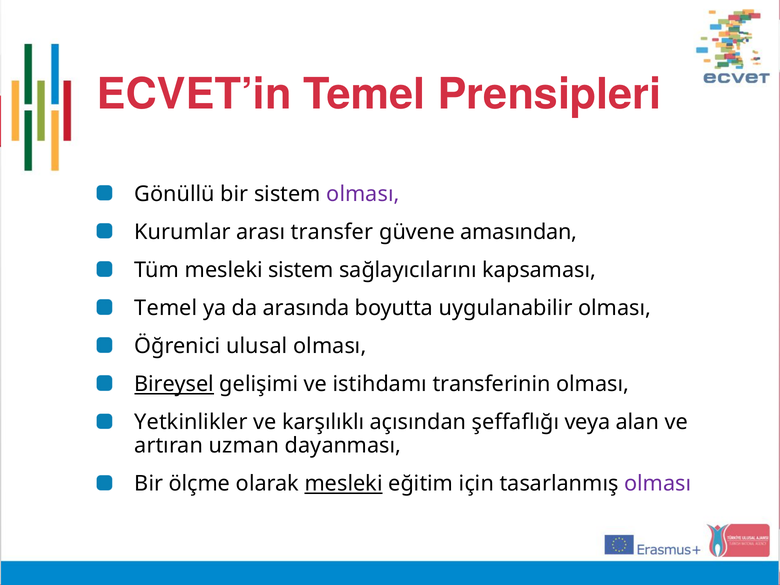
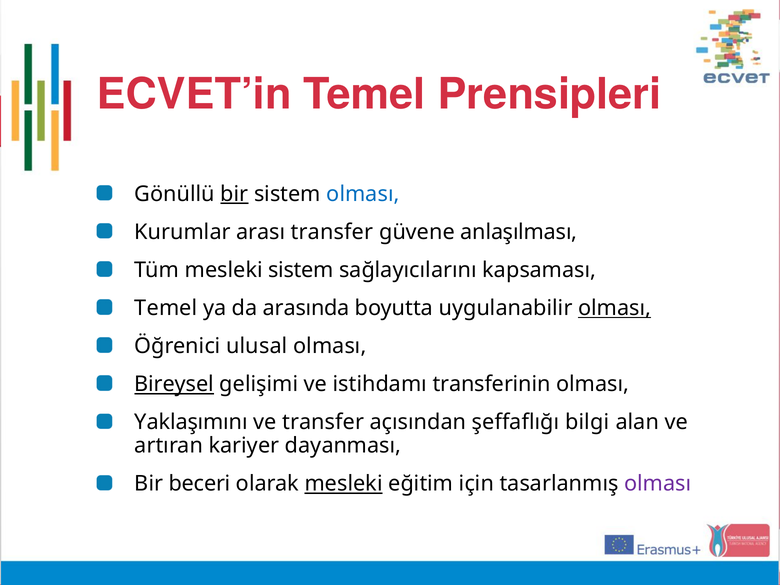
bir underline: none -> present (234, 194)
olması colour: purple -> blue (363, 194)
amasından: amasından -> anlaşılması (519, 232)
olması underline: none -> present (615, 308)
Yetkinlikler: Yetkinlikler -> Yaklaşımını (191, 422)
ve karşılıklı: karşılıklı -> transfer (323, 422)
veya: veya -> bilgi (587, 422)
uzman: uzman -> kariyer (244, 446)
ölçme: ölçme -> beceri (200, 484)
